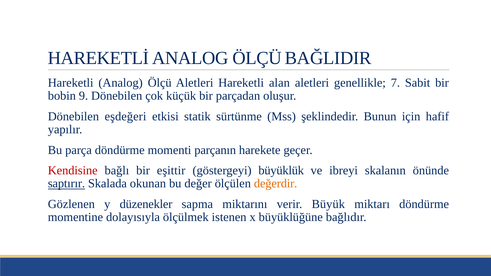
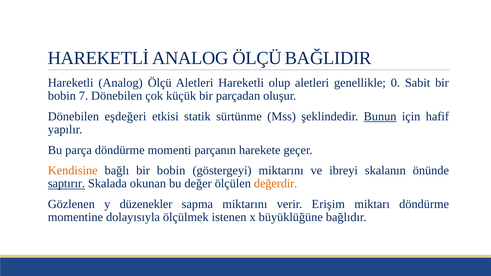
alan: alan -> olup (280, 83)
7: 7 -> 0 (395, 83)
9: 9 -> 7 (83, 96)
Bunun underline: none -> present (380, 116)
Kendisine colour: red -> orange (73, 170)
bağlı bir eşittir: eşittir -> bobin (171, 170)
göstergeyi büyüklük: büyüklük -> miktarını (281, 170)
Büyük: Büyük -> Erişim (328, 204)
